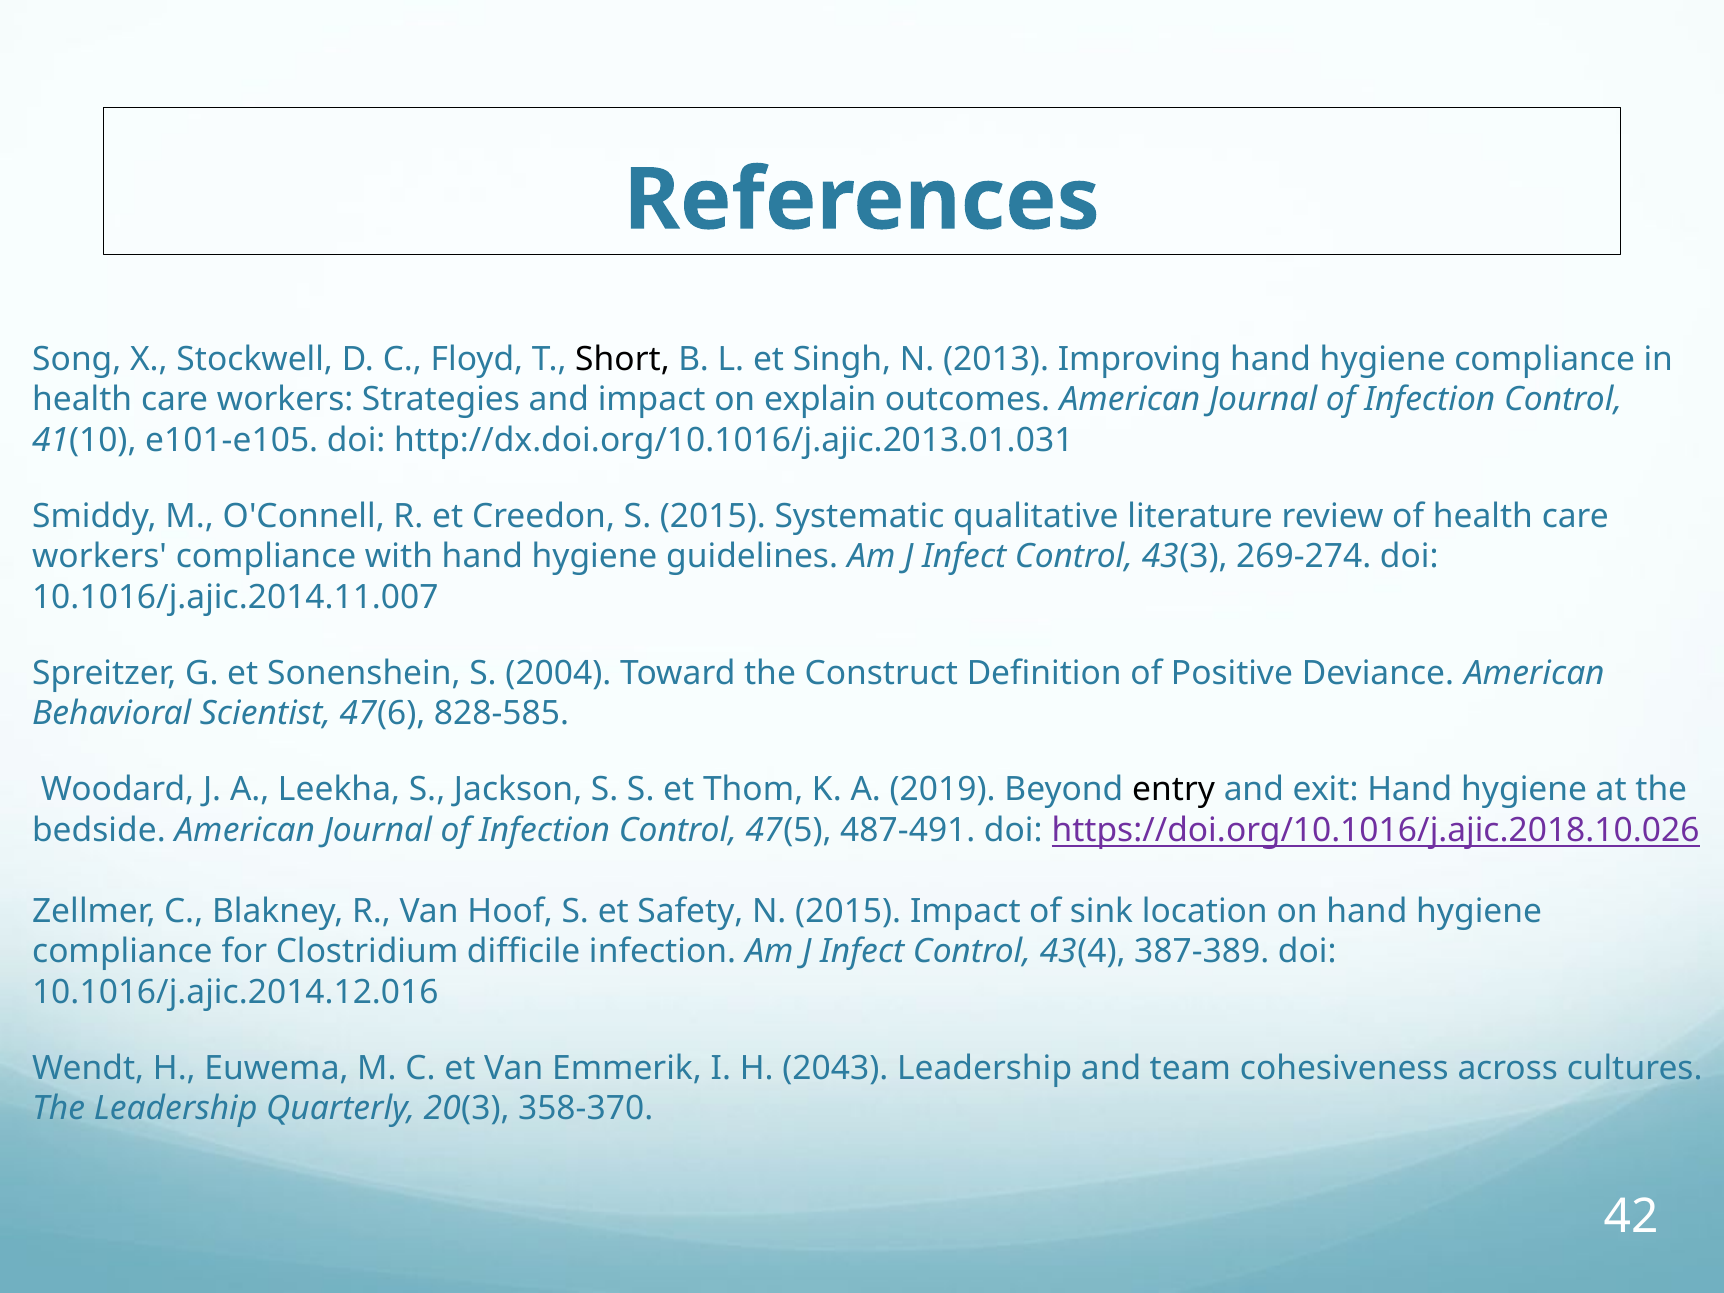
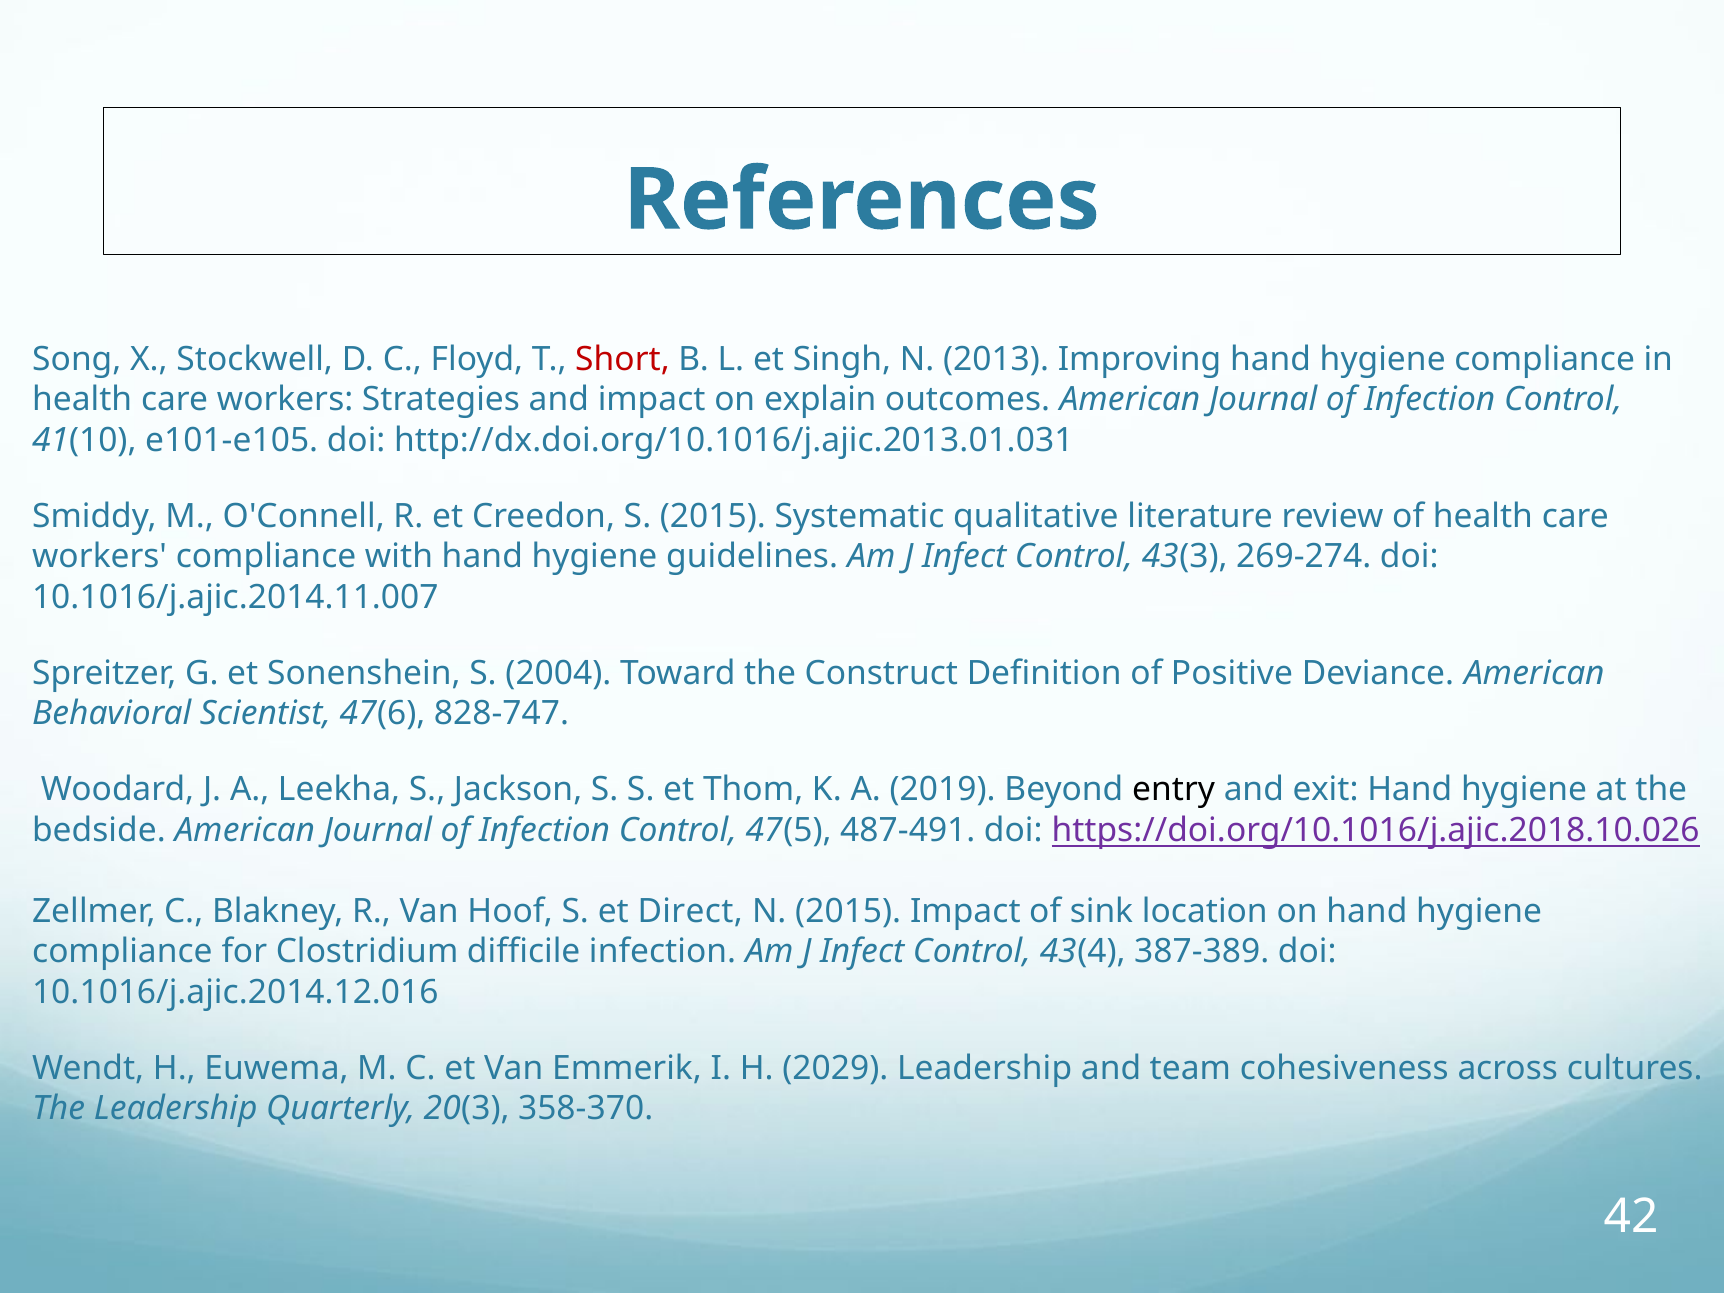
Short colour: black -> red (623, 359)
828-585: 828-585 -> 828-747 (501, 713)
Safety: Safety -> Direct (690, 912)
2043: 2043 -> 2029 (835, 1068)
